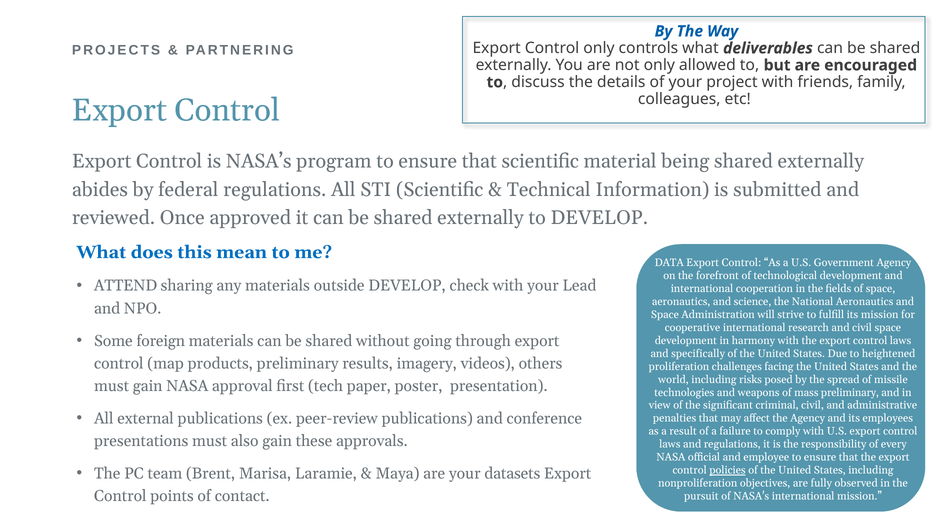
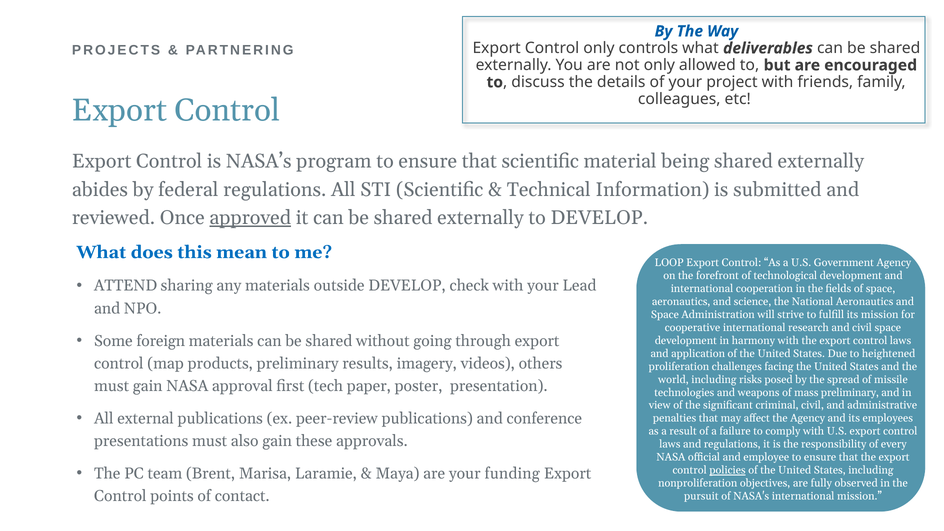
approved underline: none -> present (250, 218)
DATA: DATA -> LOOP (669, 263)
specifically: specifically -> application (698, 353)
datasets: datasets -> funding (512, 474)
